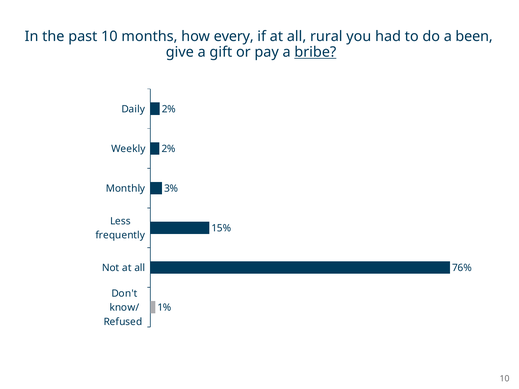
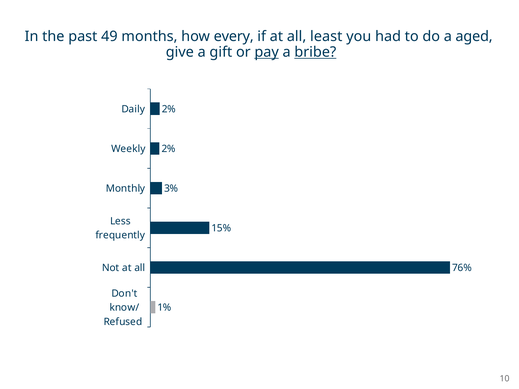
past 10: 10 -> 49 (109, 37)
rural: rural -> least (326, 37)
been: been -> aged (474, 37)
pay underline: none -> present (267, 52)
